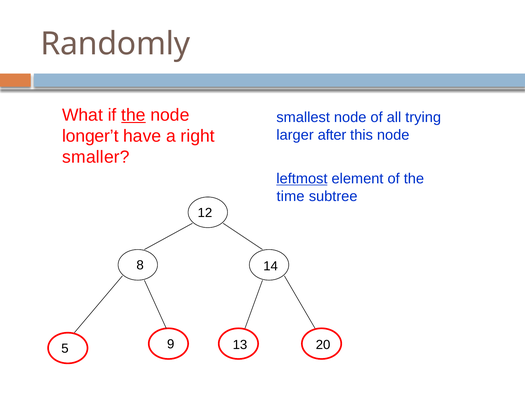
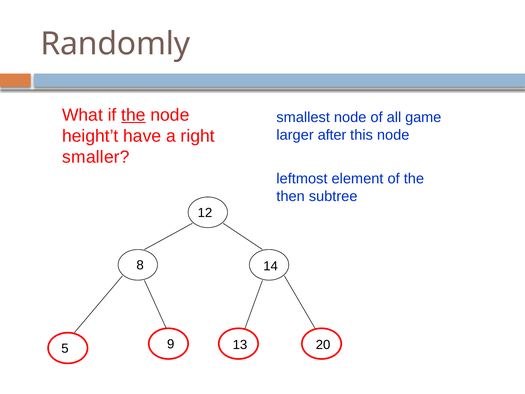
trying: trying -> game (423, 117)
longer’t: longer’t -> height’t (90, 136)
leftmost underline: present -> none (302, 179)
time: time -> then (291, 196)
